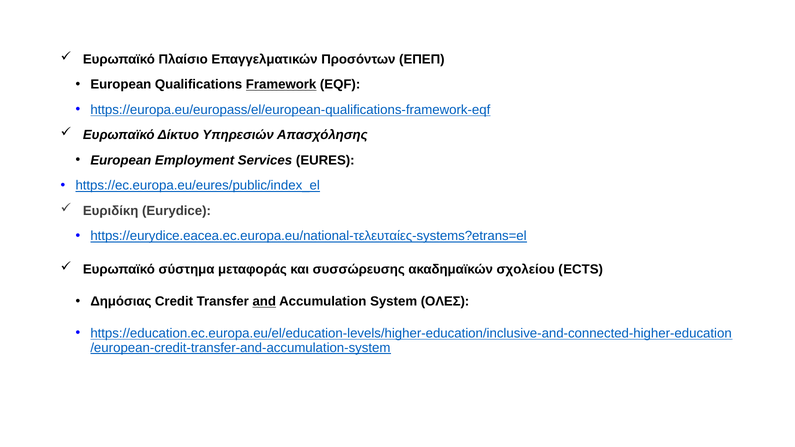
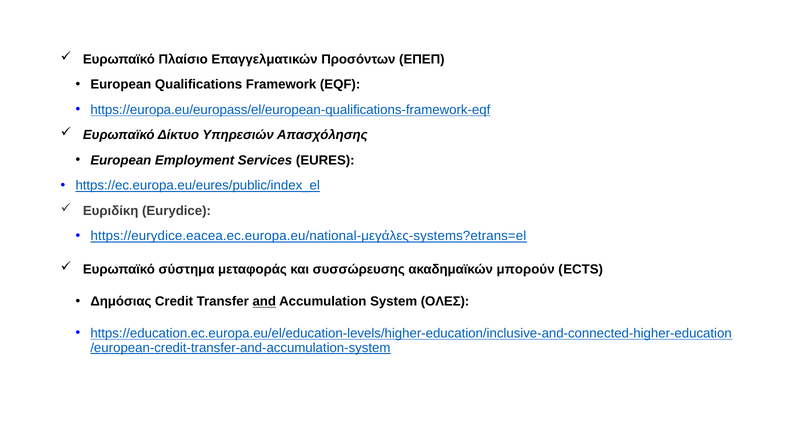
Framework underline: present -> none (281, 85)
https://eurydice.eacea.ec.europa.eu/national-τελευταίες-systems?etrans=el: https://eurydice.eacea.ec.europa.eu/national-τελευταίες-systems?etrans=el -> https://eurydice.eacea.ec.europa.eu/national-μεγάλες-systems?etrans=el (308, 236)
σχολείου: σχολείου -> μπορούν (526, 270)
